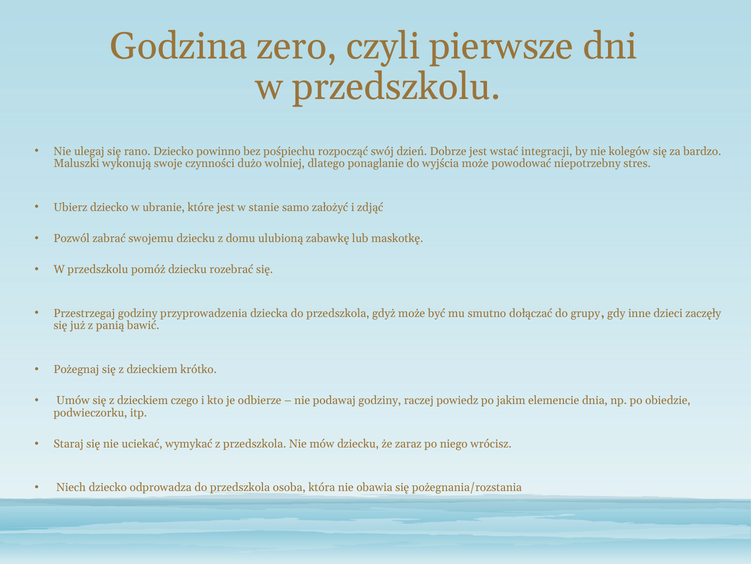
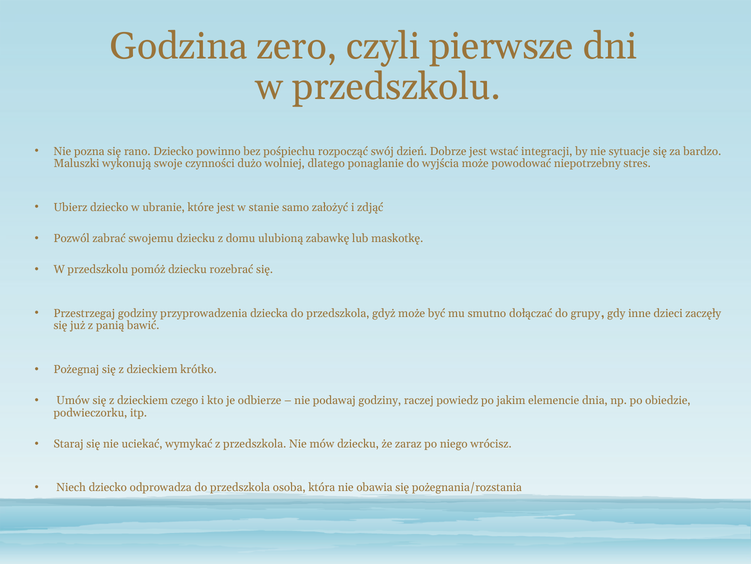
ulegaj: ulegaj -> pozna (89, 151)
kolegów: kolegów -> sytuacje (629, 151)
